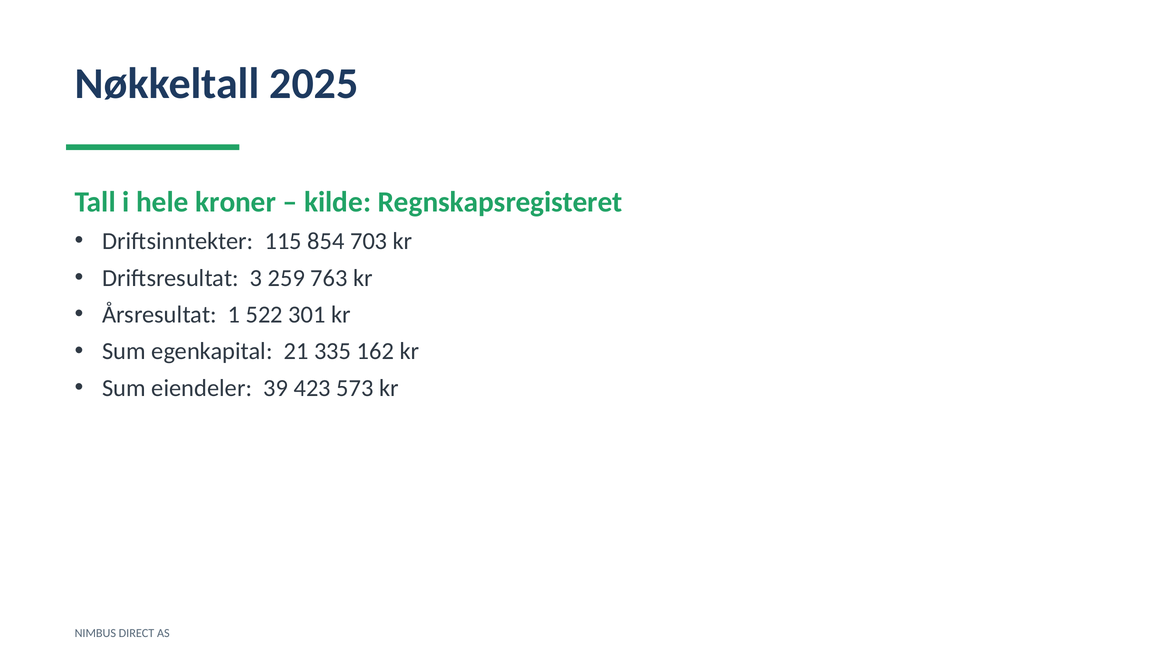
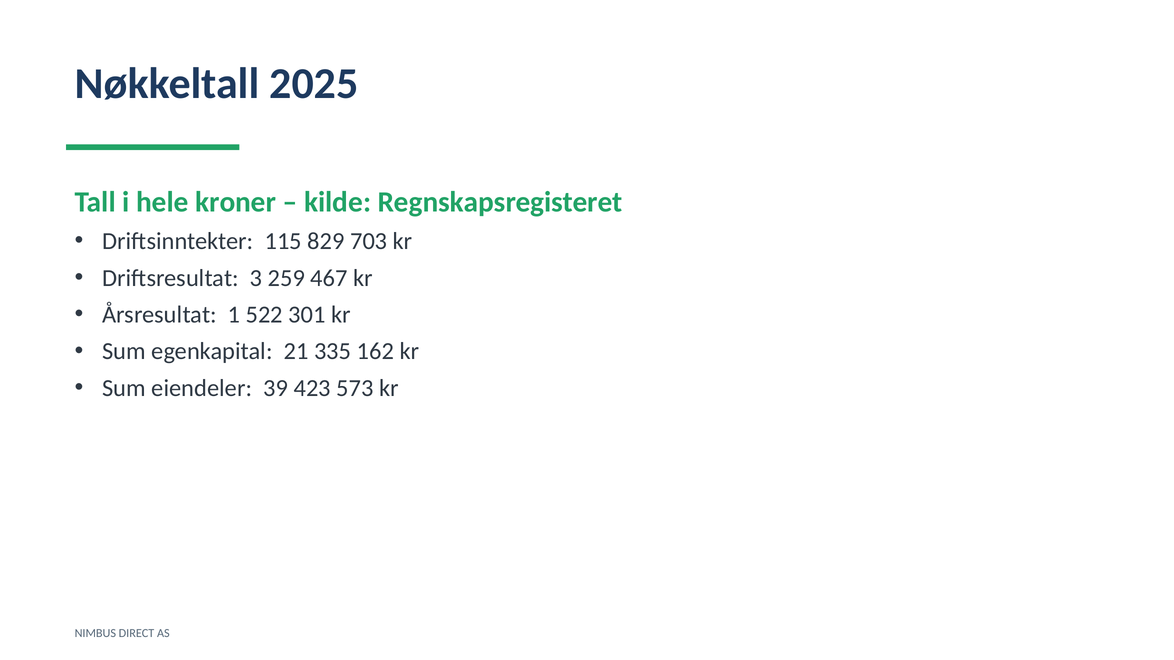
854: 854 -> 829 (326, 241)
763: 763 -> 467 (329, 278)
